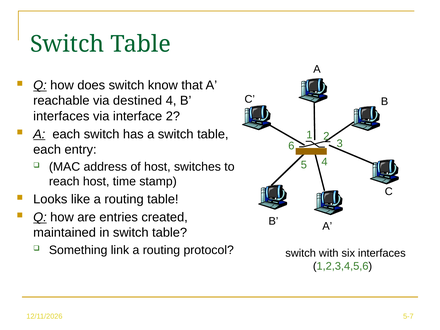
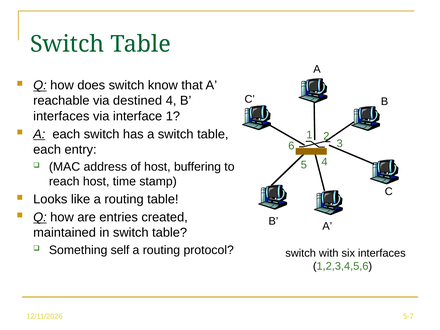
interface 2: 2 -> 1 (173, 116)
switches: switches -> buffering (198, 167)
link: link -> self (120, 250)
